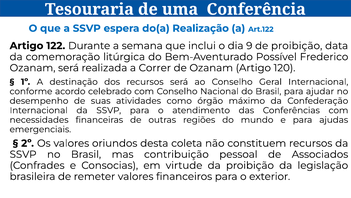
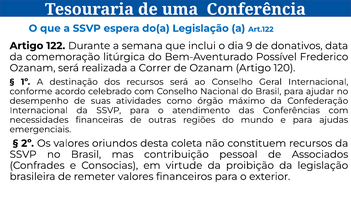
do(a Realização: Realização -> Legislação (201, 28)
de proibição: proibição -> donativos (297, 46)
